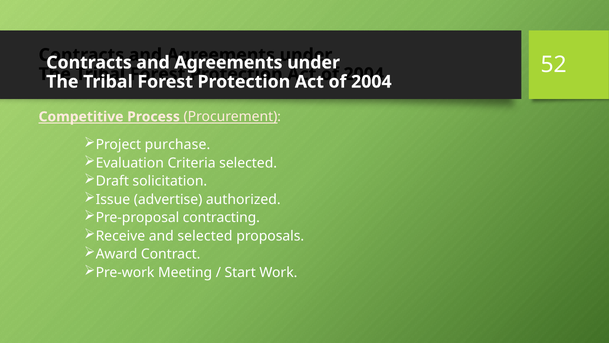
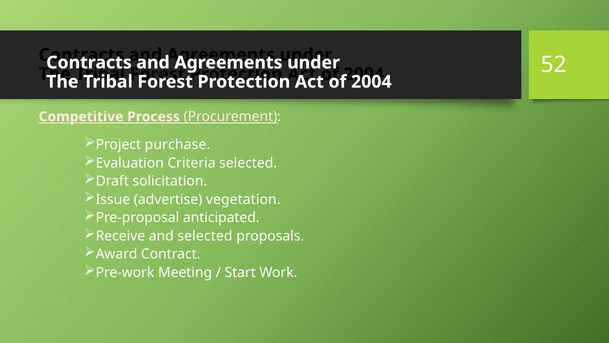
authorized: authorized -> vegetation (243, 199)
contracting: contracting -> anticipated (221, 217)
